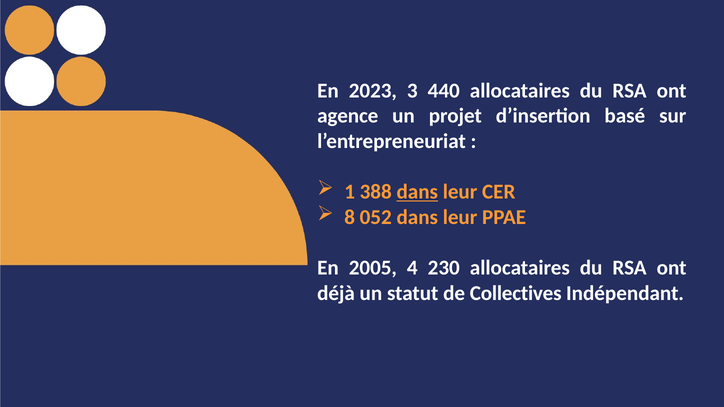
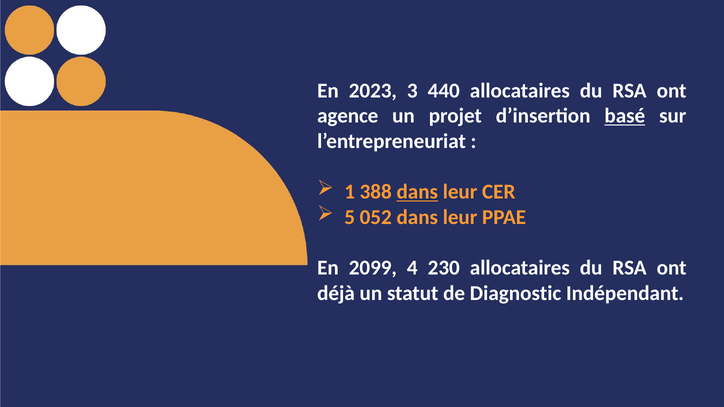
basé underline: none -> present (625, 116)
8: 8 -> 5 (350, 217)
2005: 2005 -> 2099 (373, 268)
Collectives: Collectives -> Diagnostic (516, 293)
